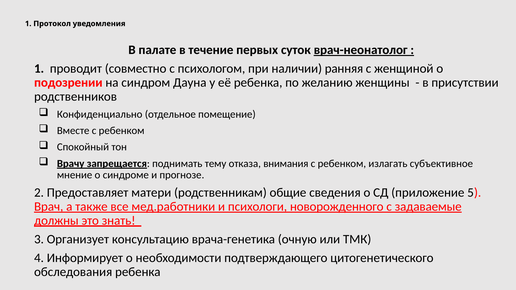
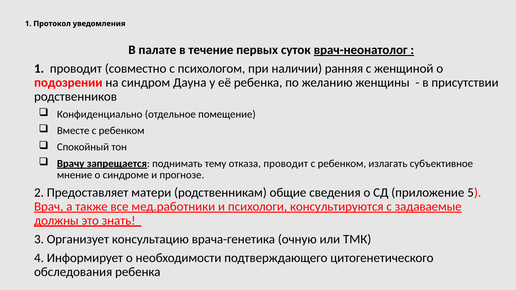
отказа внимания: внимания -> проводит (286, 164)
новорожденного: новорожденного -> консультируются (337, 207)
